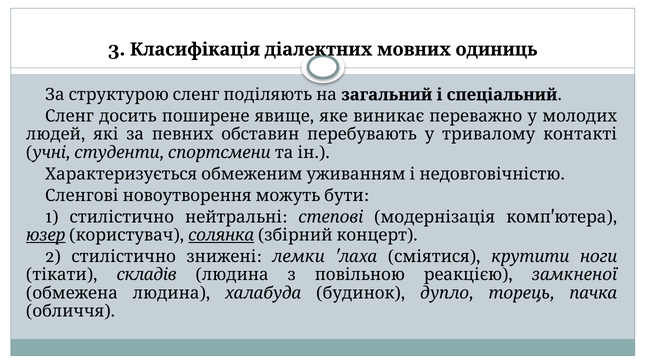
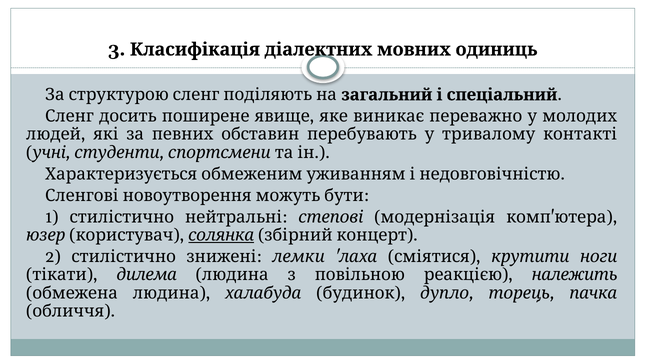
юзер underline: present -> none (46, 235)
складів: складів -> дилема (147, 274)
замкненої: замкненої -> належить (575, 274)
